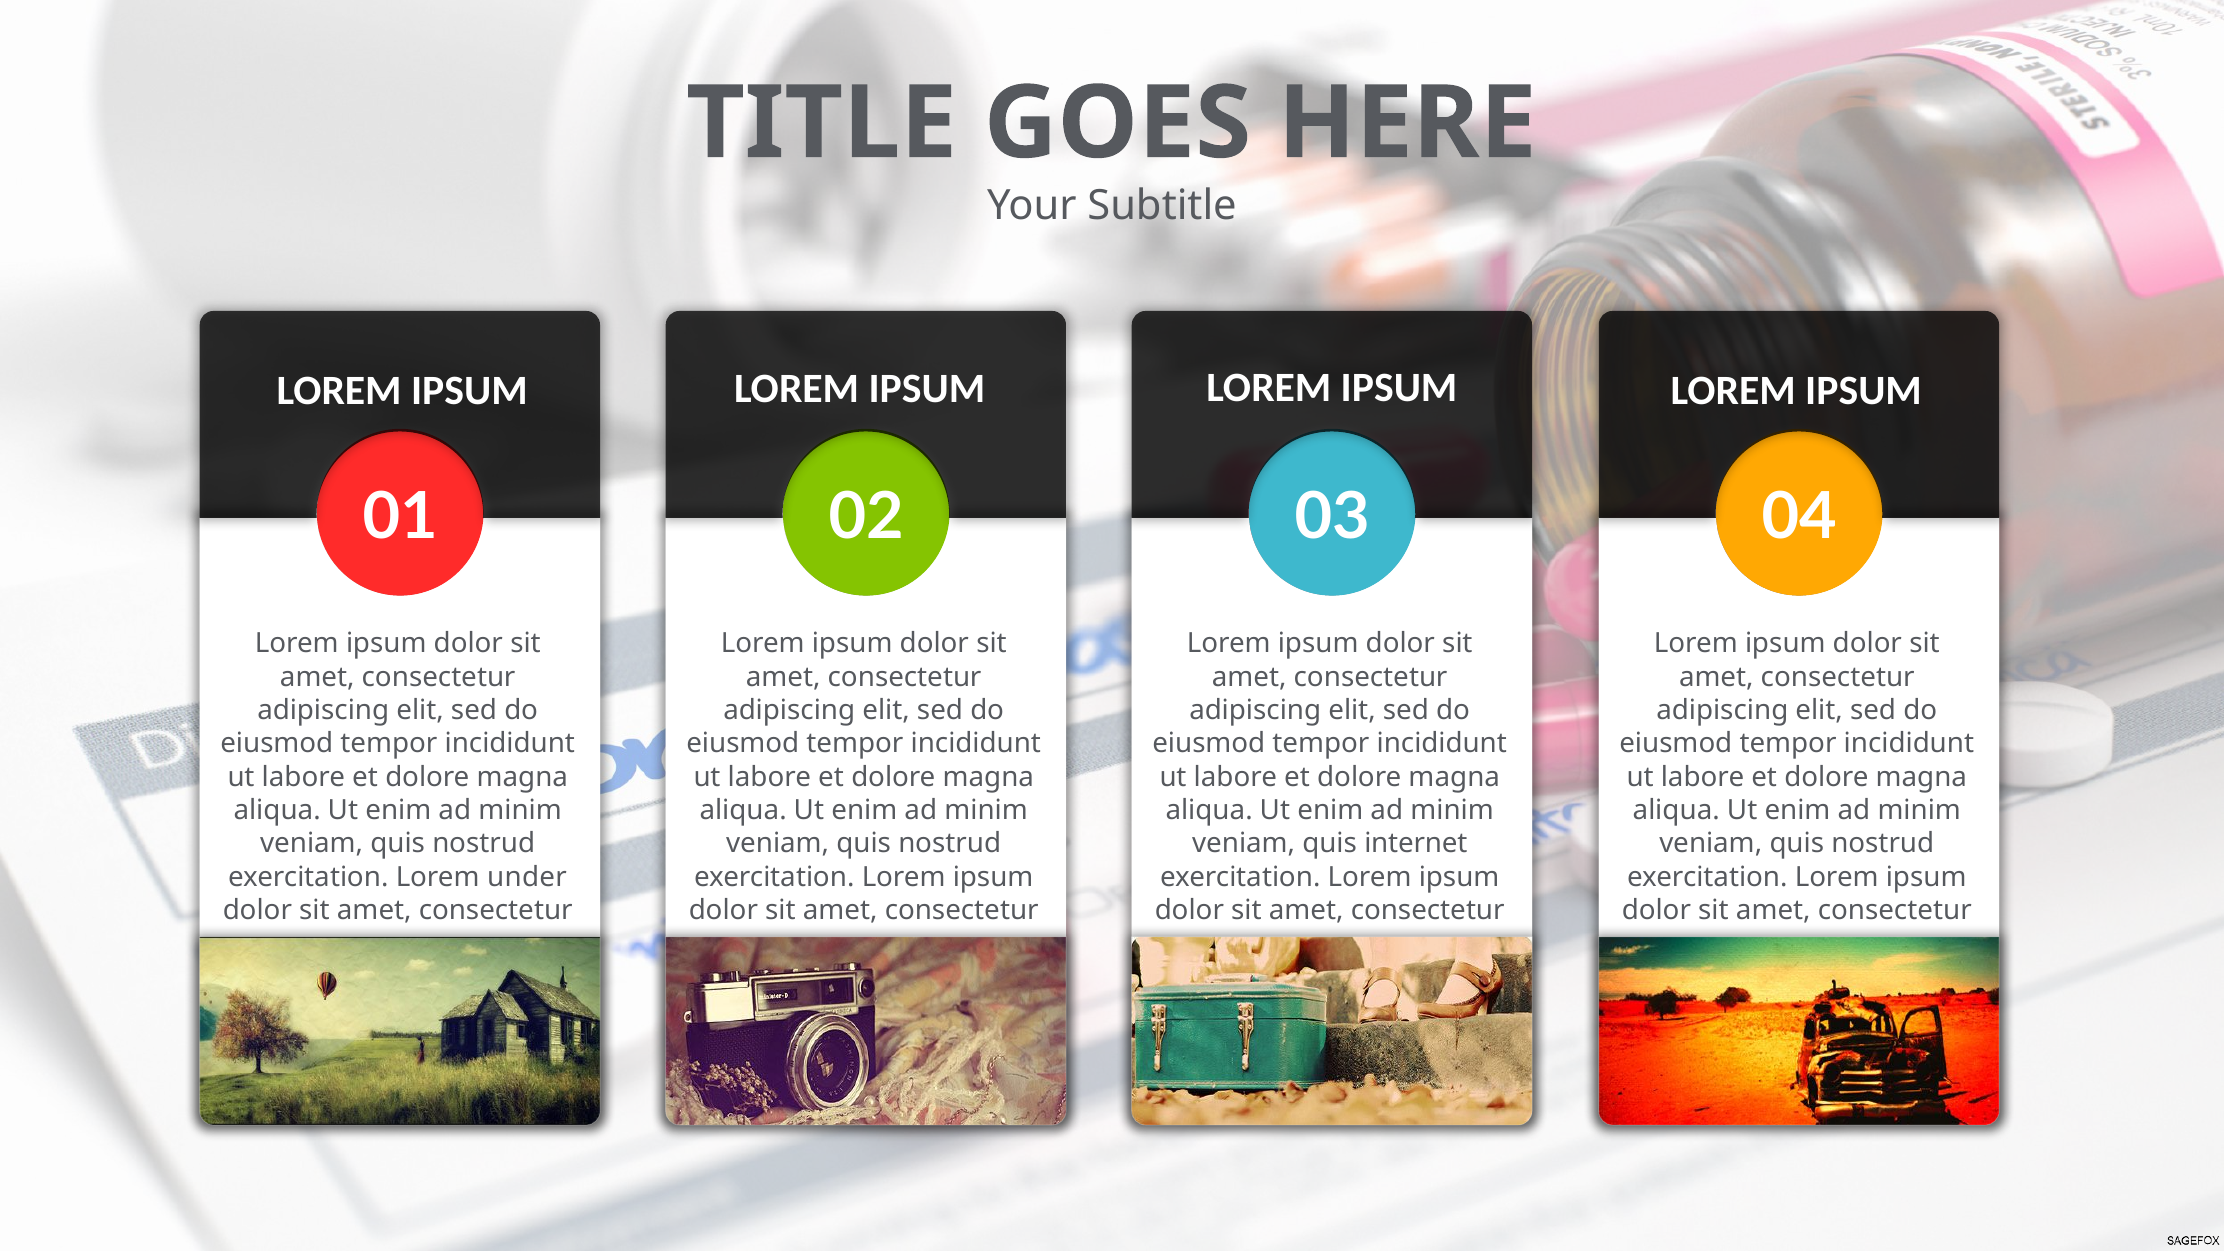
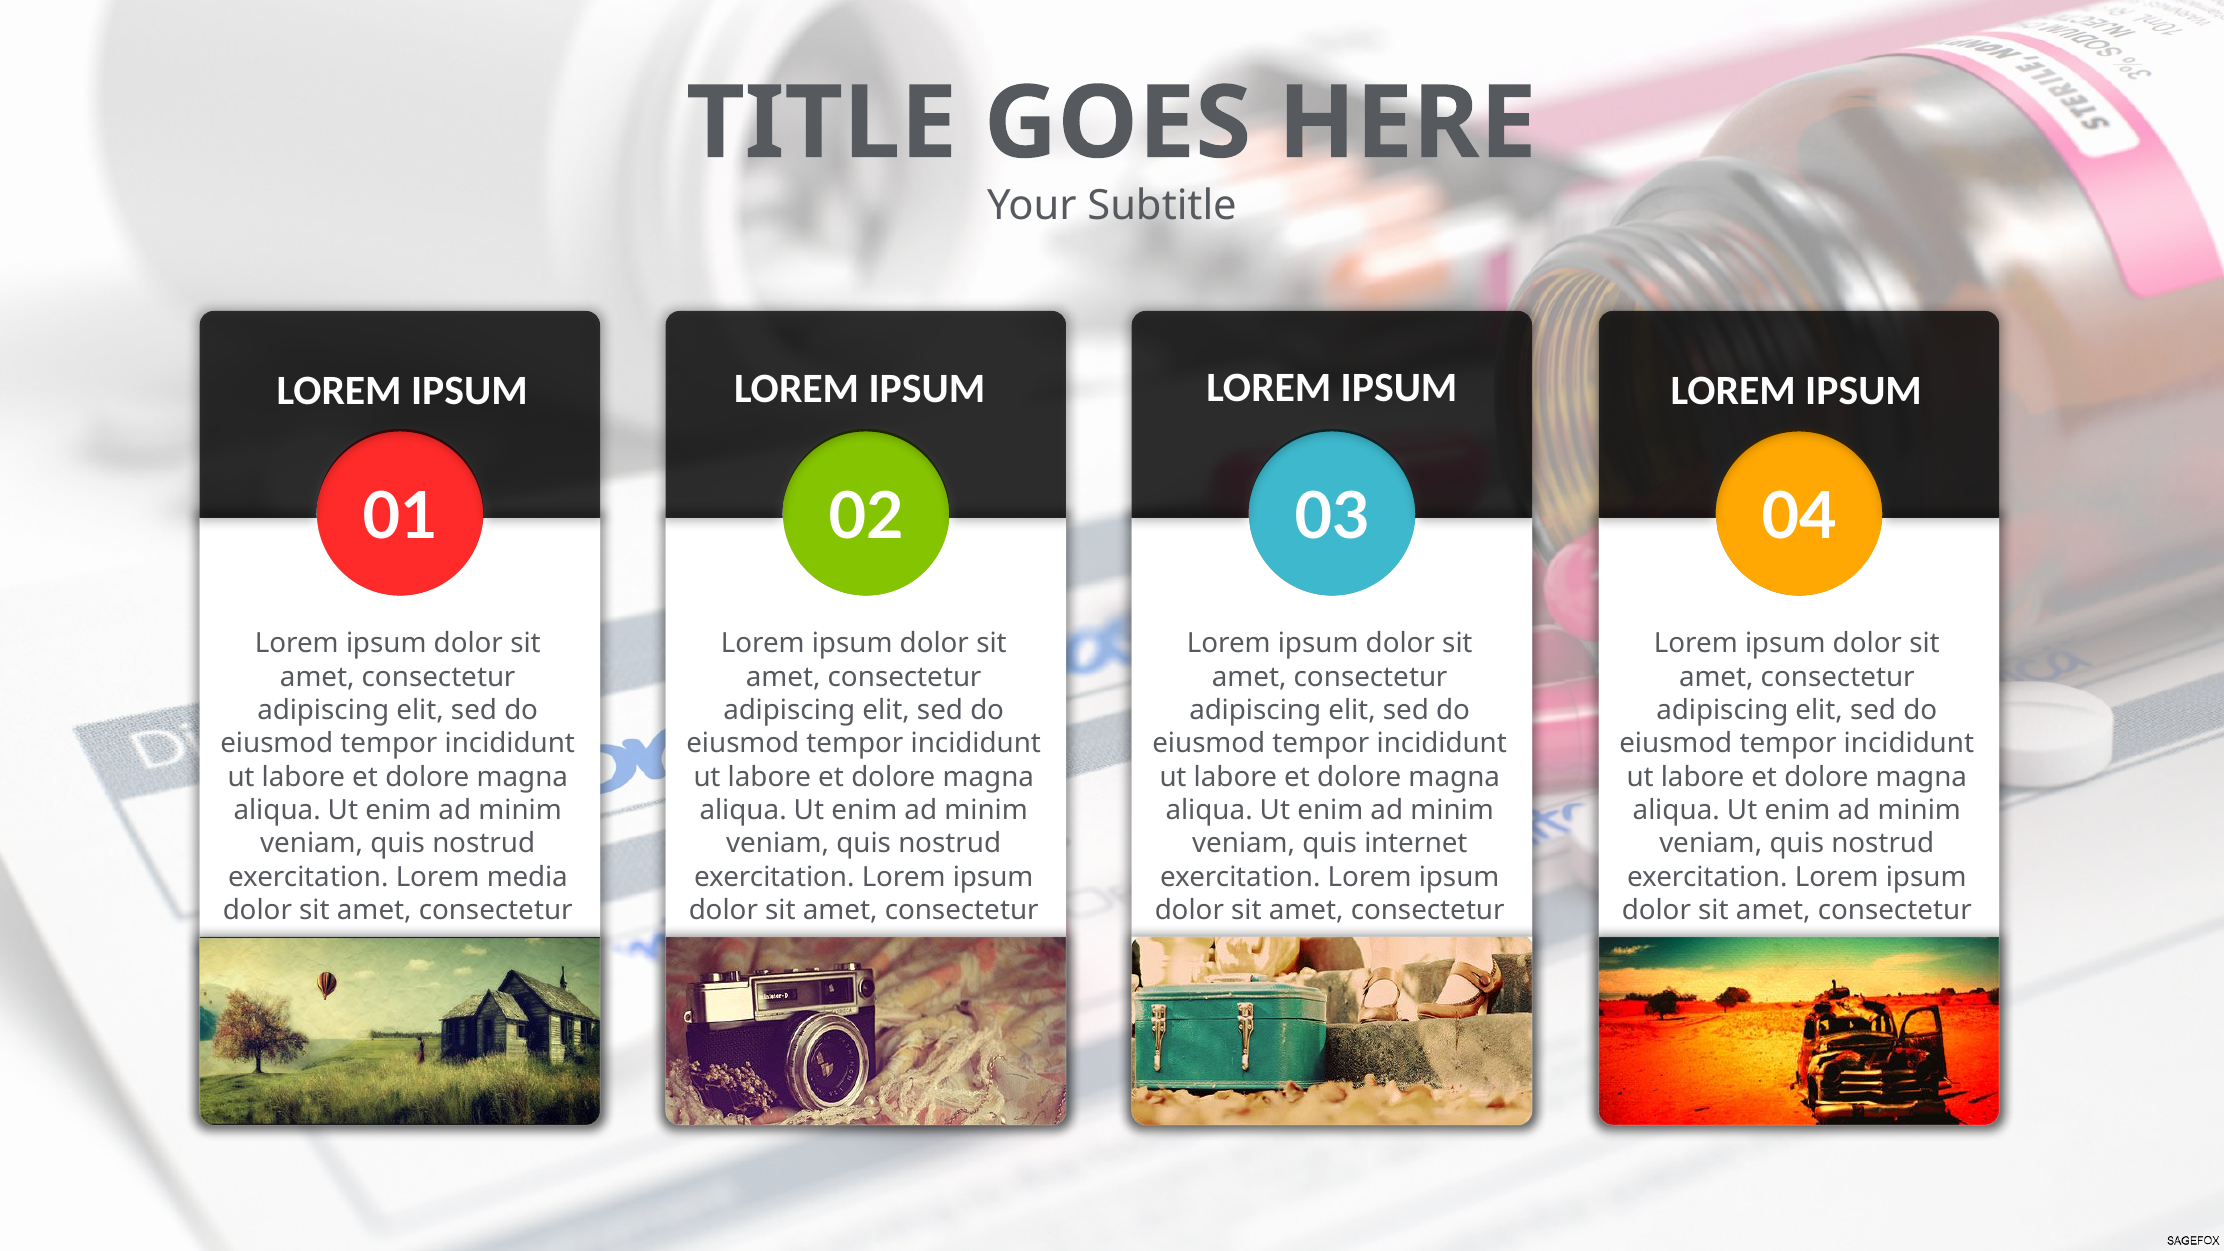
under: under -> media (527, 877)
